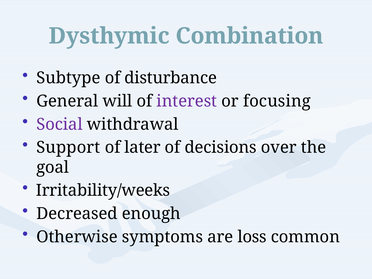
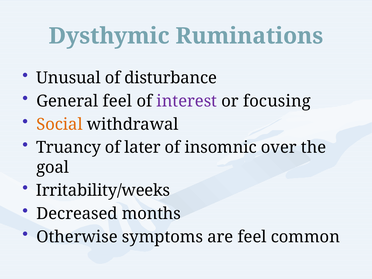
Combination: Combination -> Ruminations (249, 36)
Subtype: Subtype -> Unusual (68, 78)
General will: will -> feel (117, 101)
Social colour: purple -> orange (59, 124)
Support: Support -> Truancy (68, 148)
decisions: decisions -> insomnic (221, 148)
enough: enough -> months (151, 214)
are loss: loss -> feel (252, 237)
